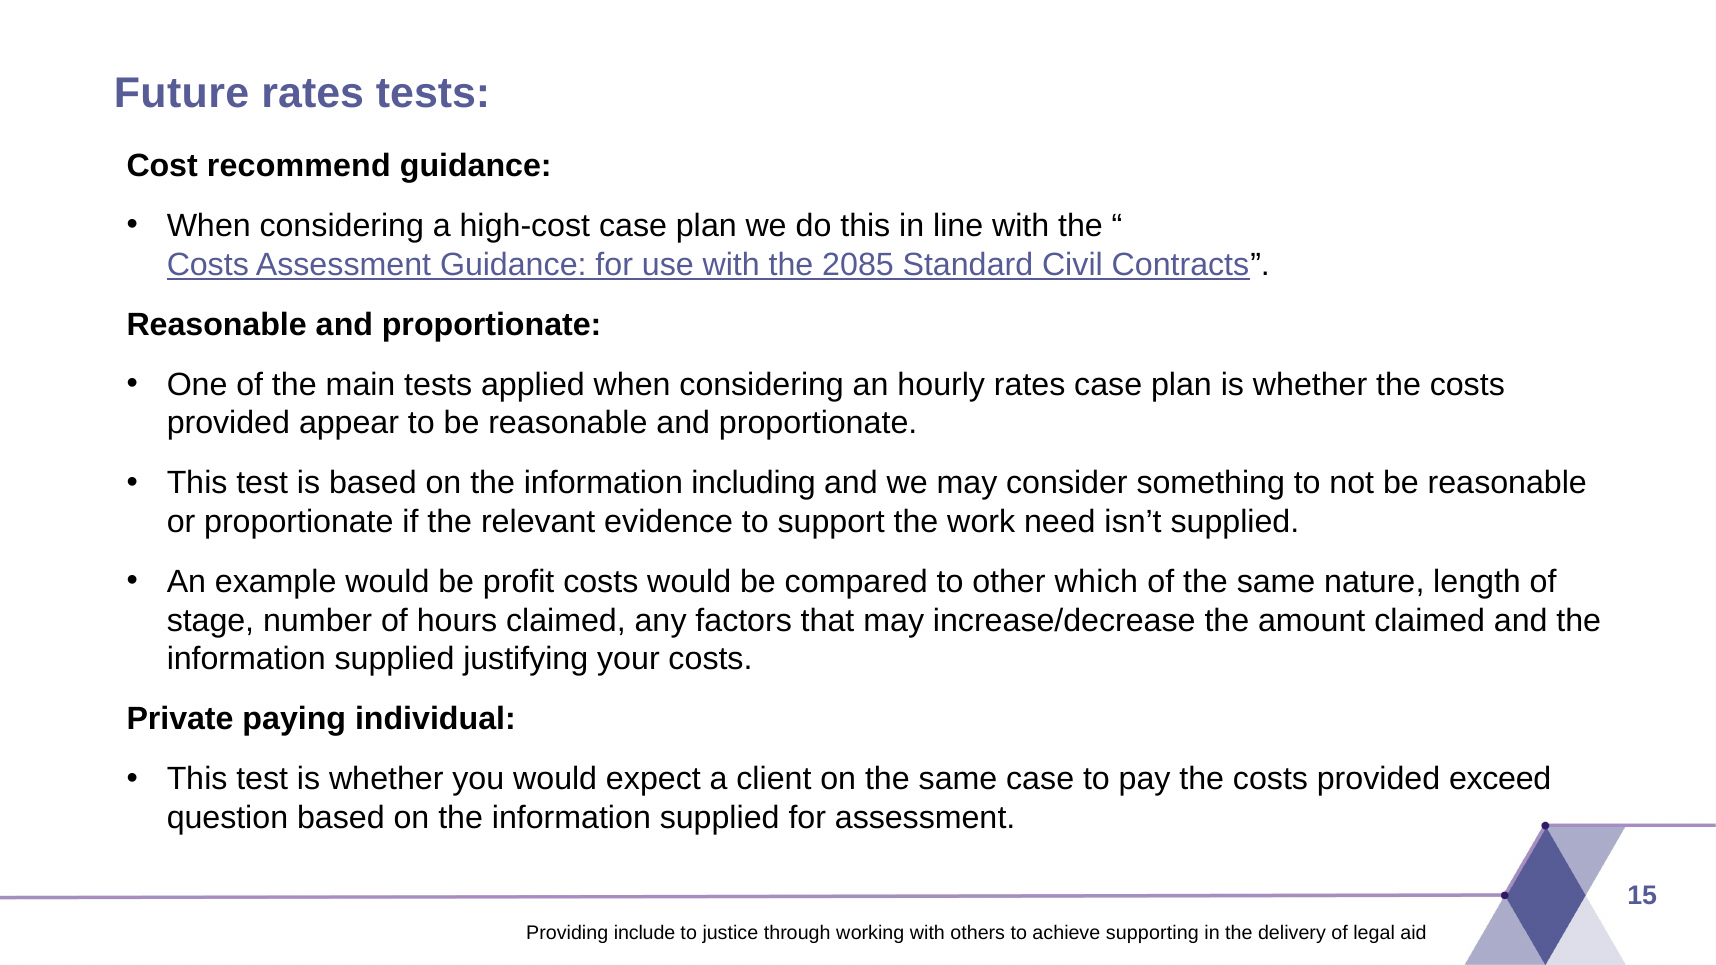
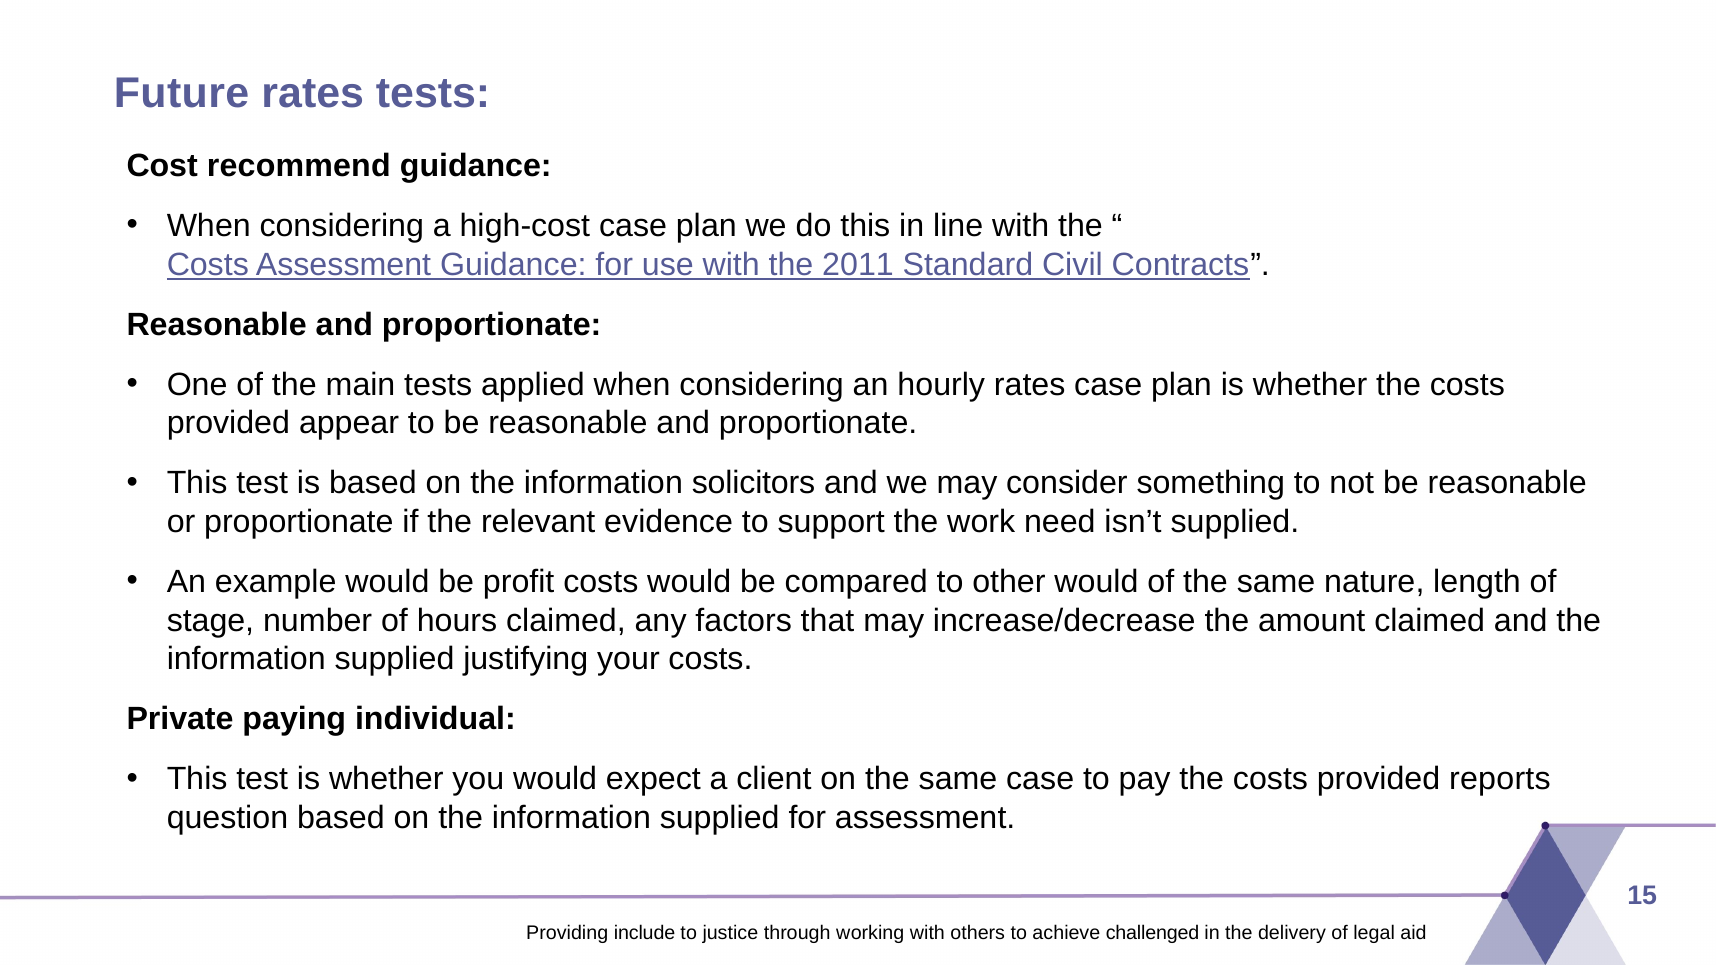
2085: 2085 -> 2011 (858, 265)
including: including -> solicitors (754, 483)
other which: which -> would (1097, 582)
exceed: exceed -> reports (1500, 779)
supporting: supporting -> challenged (1153, 933)
